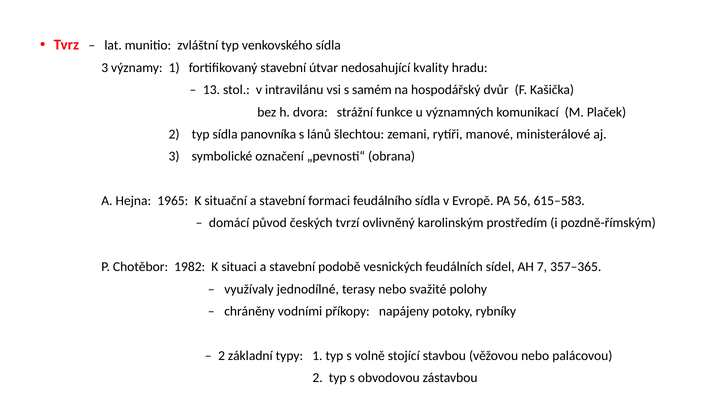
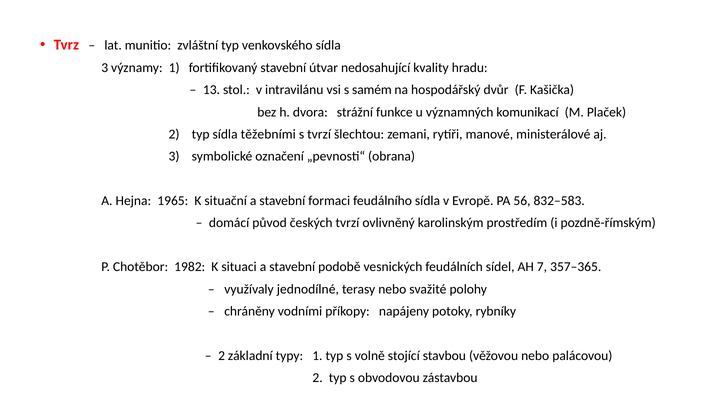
panovníka: panovníka -> těžebními (268, 134)
s lánů: lánů -> tvrzí (319, 134)
615–583: 615–583 -> 832–583 (559, 201)
